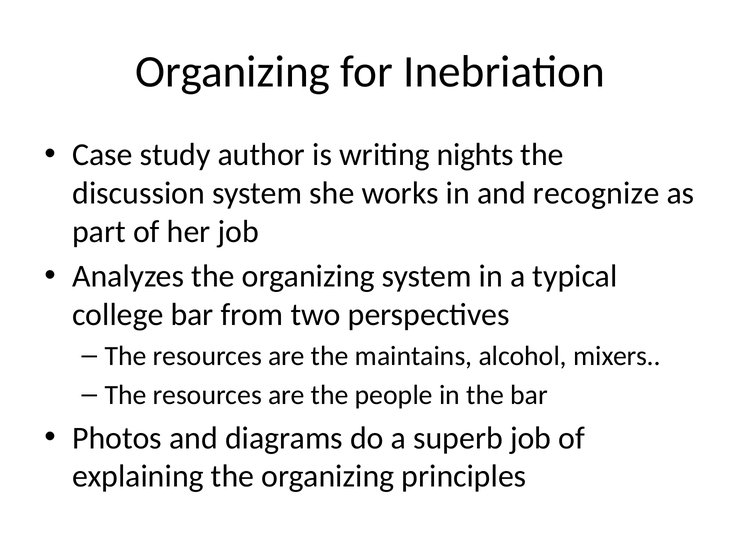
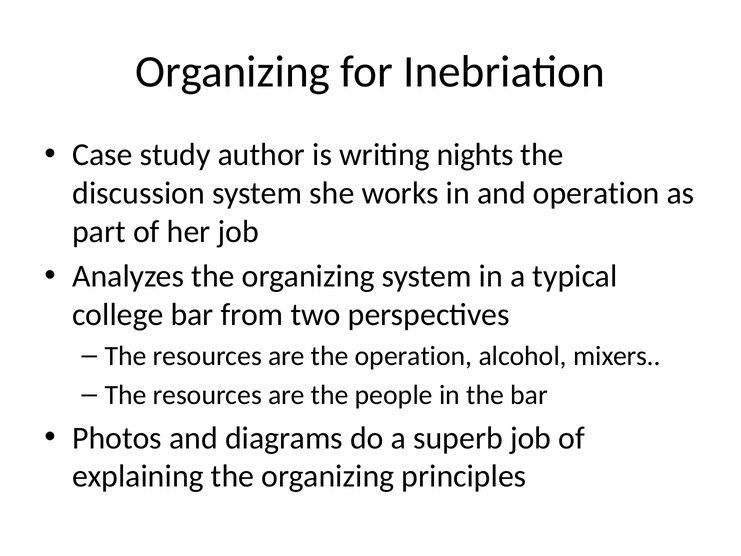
and recognize: recognize -> operation (596, 193)
the maintains: maintains -> operation (414, 356)
